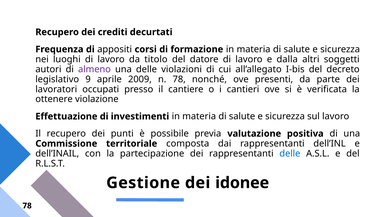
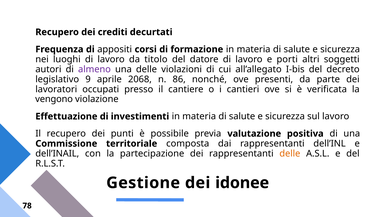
dalla: dalla -> porti (287, 59)
2009: 2009 -> 2068 (140, 79)
n 78: 78 -> 86 (179, 79)
ottenere: ottenere -> vengono (54, 99)
delle colour: blue -> orange (290, 154)
